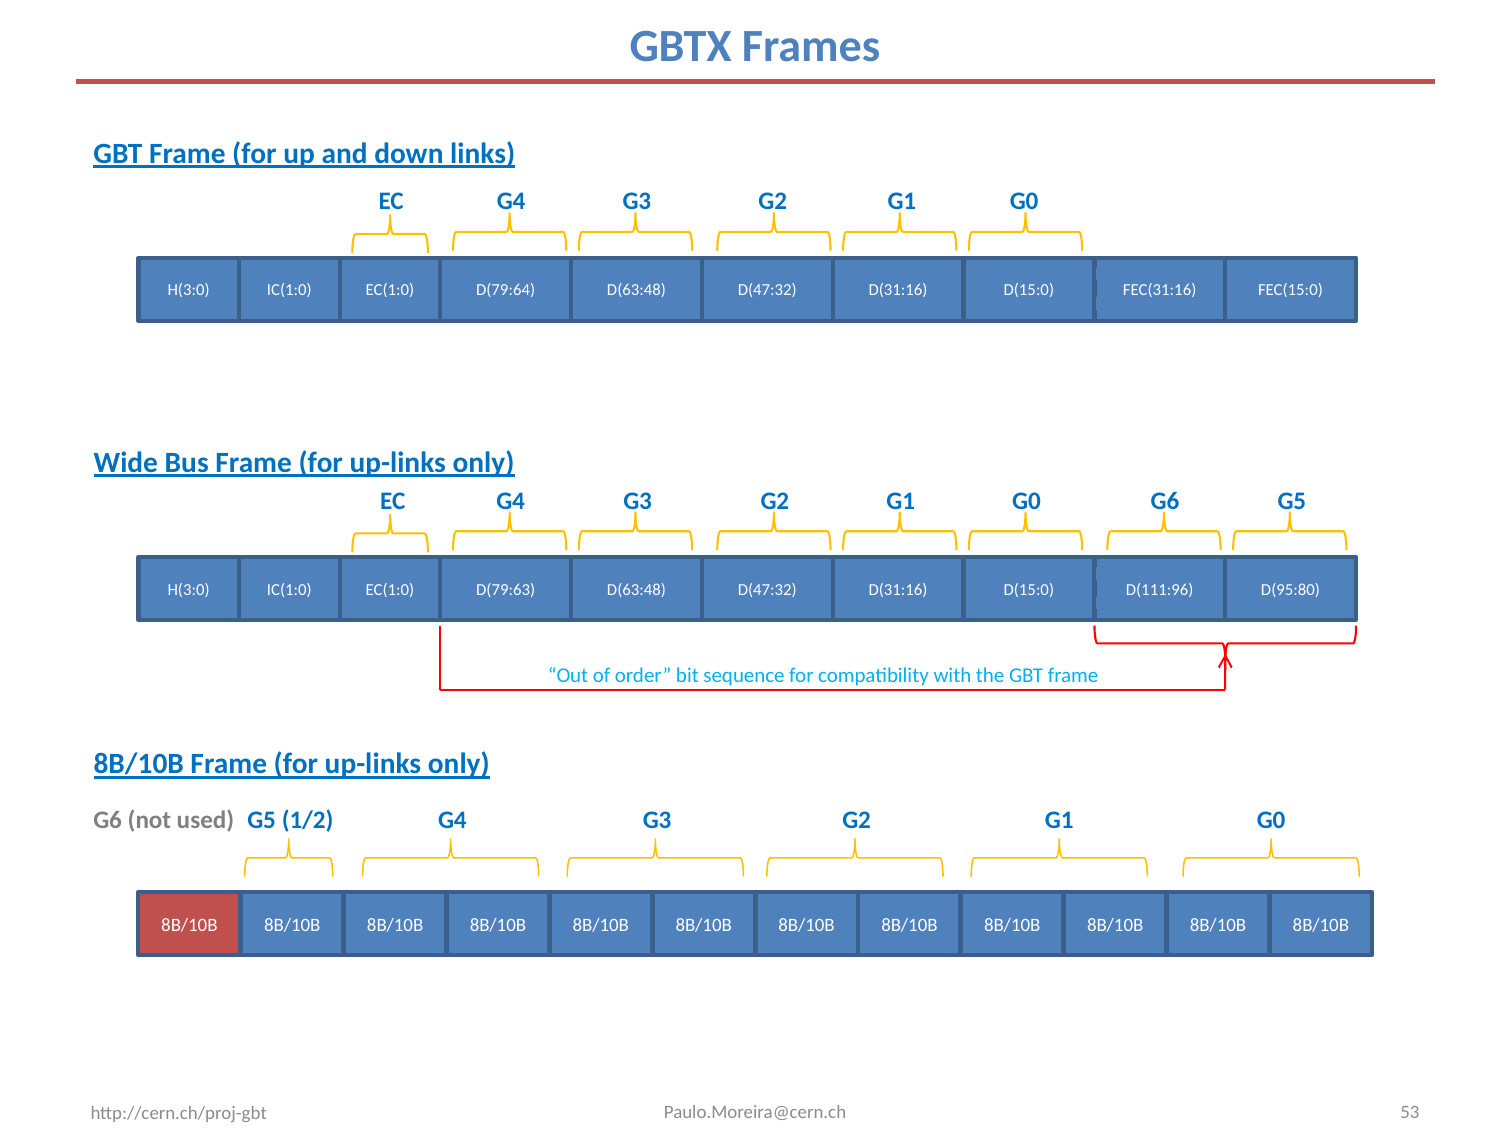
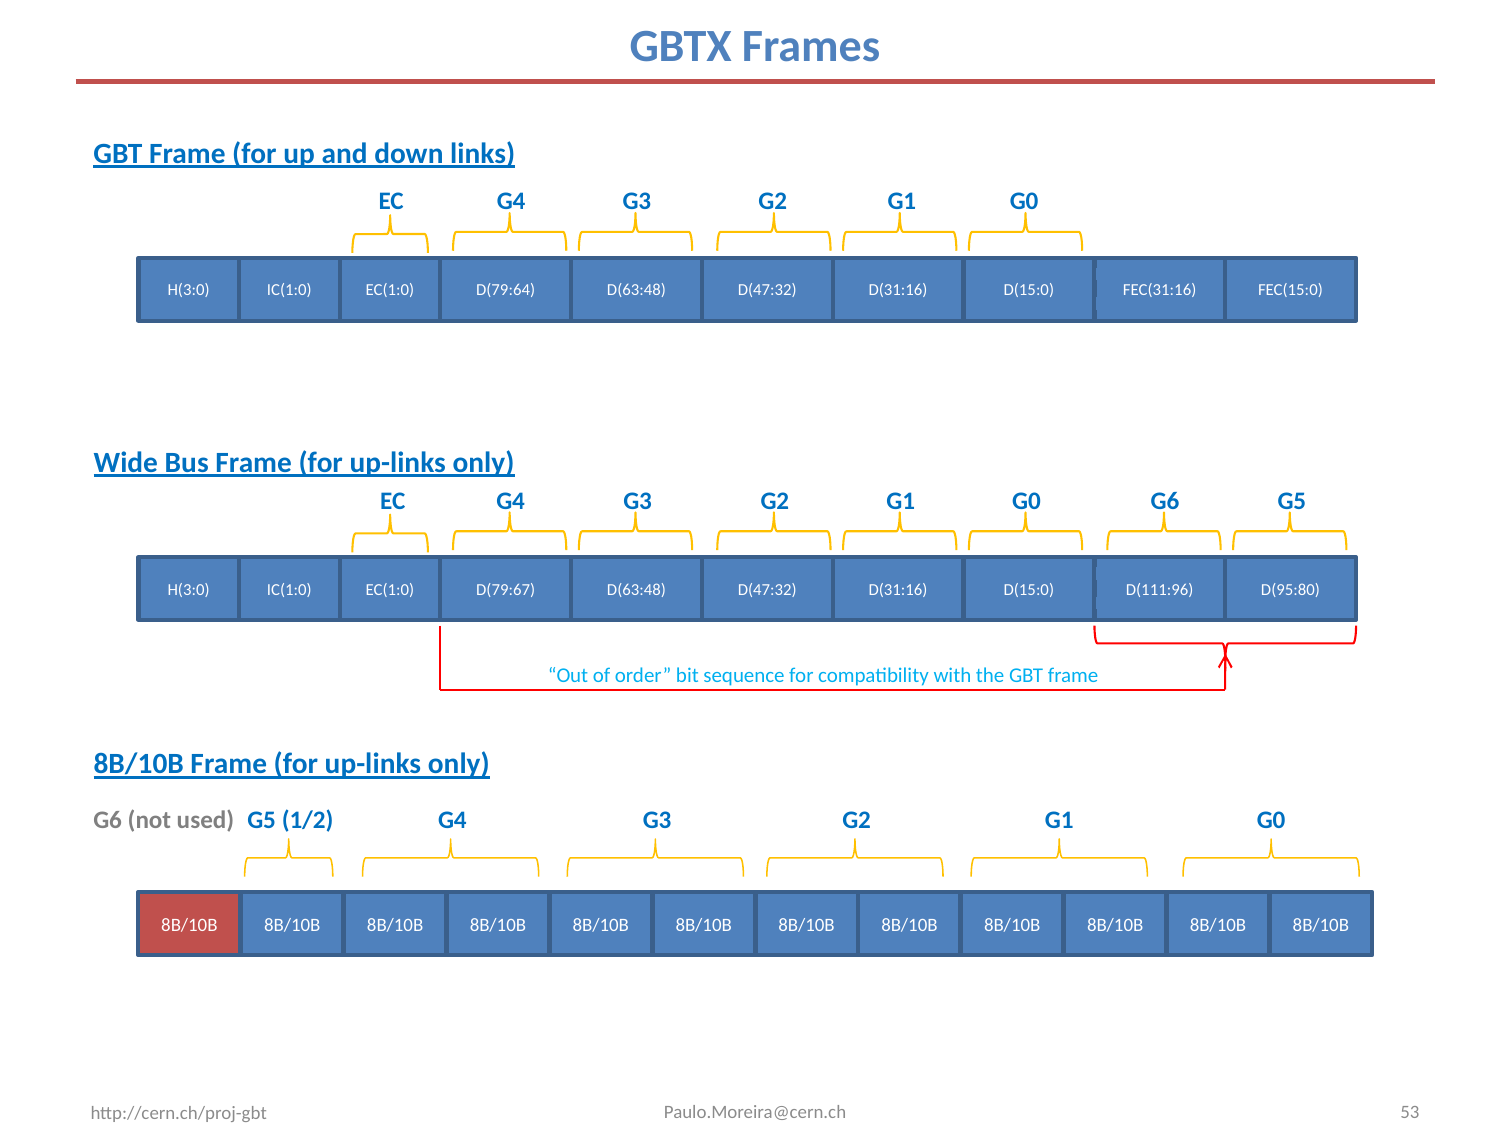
D(79:63: D(79:63 -> D(79:67 (506, 589)
